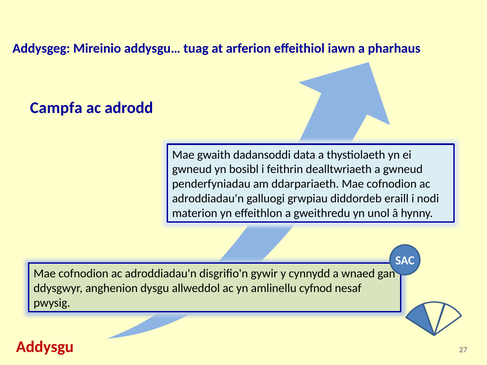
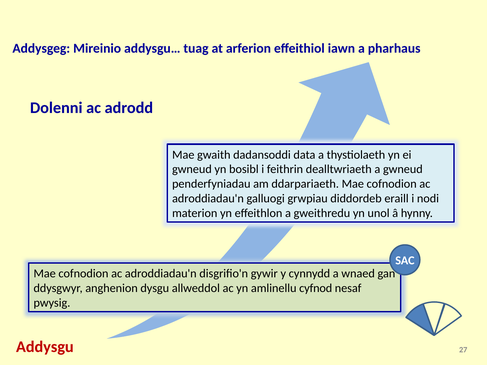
Campfa: Campfa -> Dolenni (56, 108)
